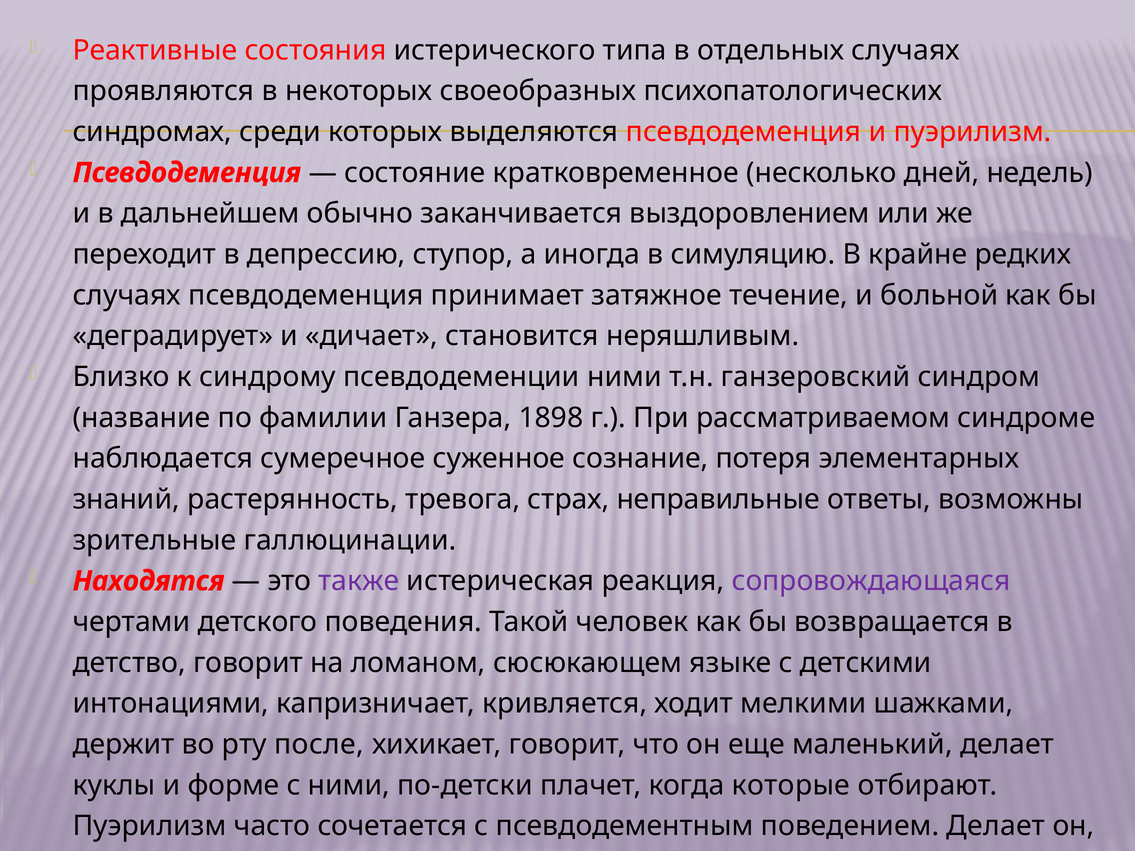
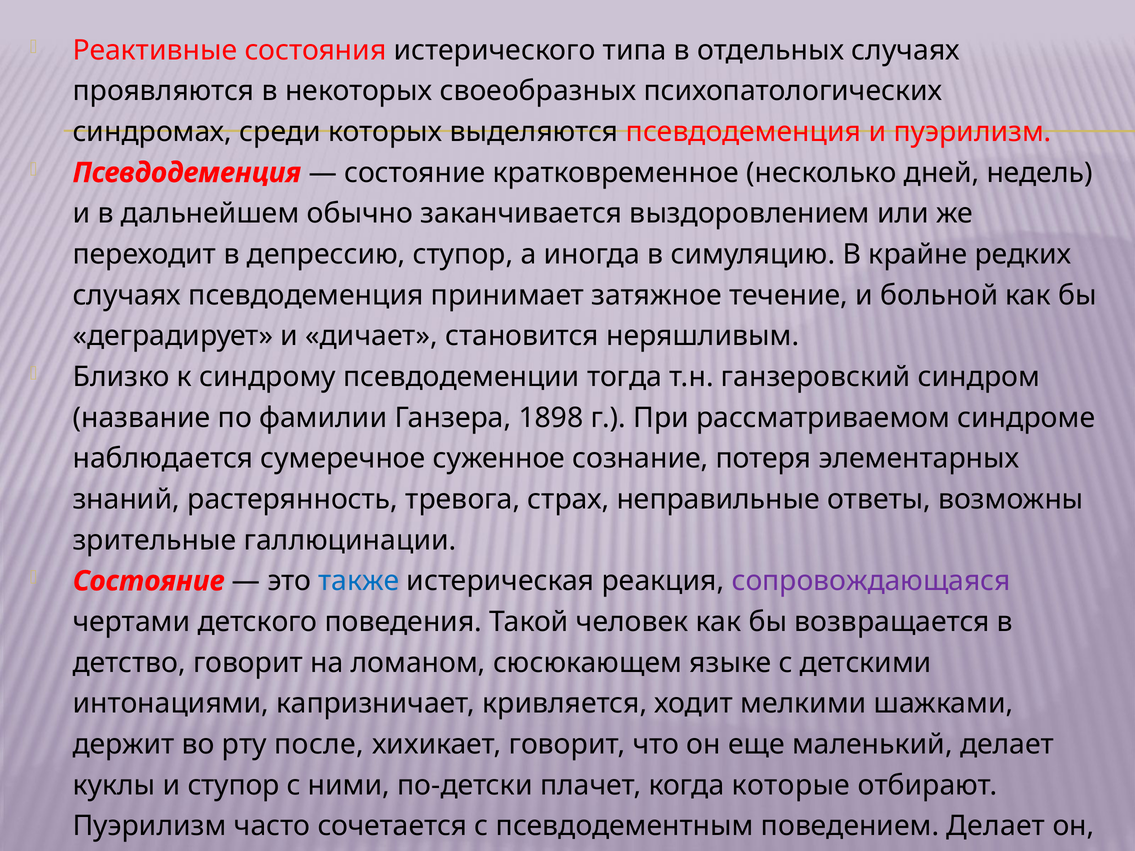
псевдодеменции ними: ними -> тогда (624, 377)
Находятся: Находятся -> Состояние (149, 581)
также colour: purple -> blue (359, 581)
и форме: форме -> ступор (234, 785)
